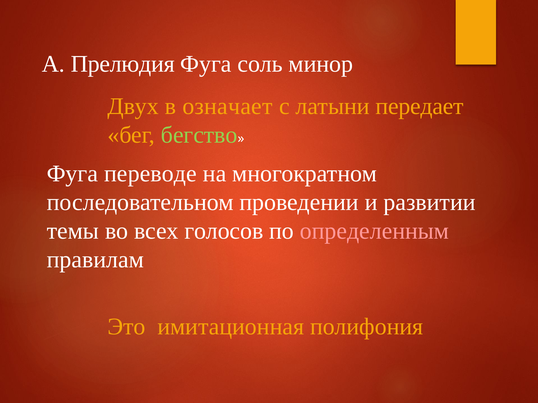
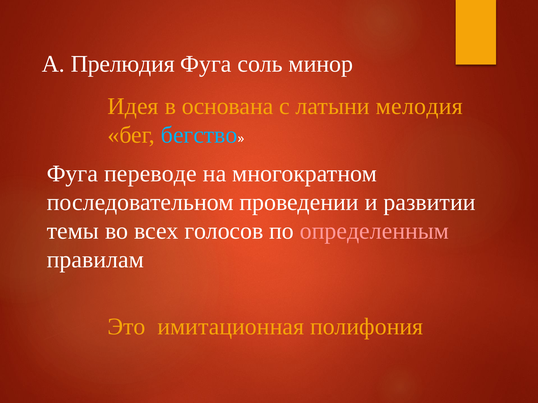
Двух: Двух -> Идея (133, 107)
означает: означает -> основана (228, 107)
передает: передает -> мелодия (419, 107)
бегство colour: light green -> light blue (199, 135)
